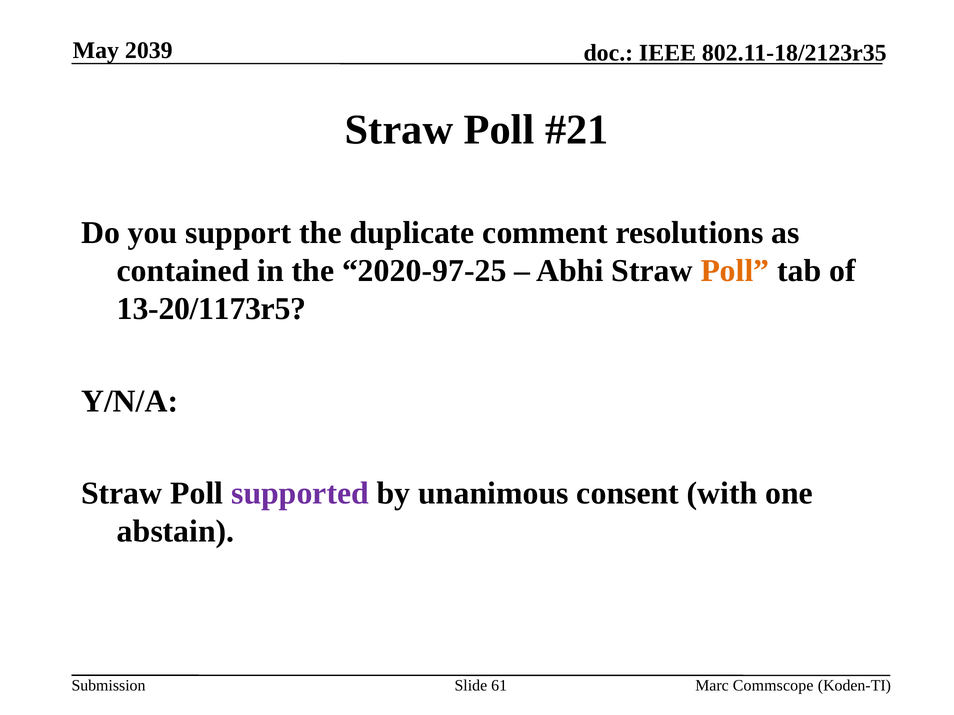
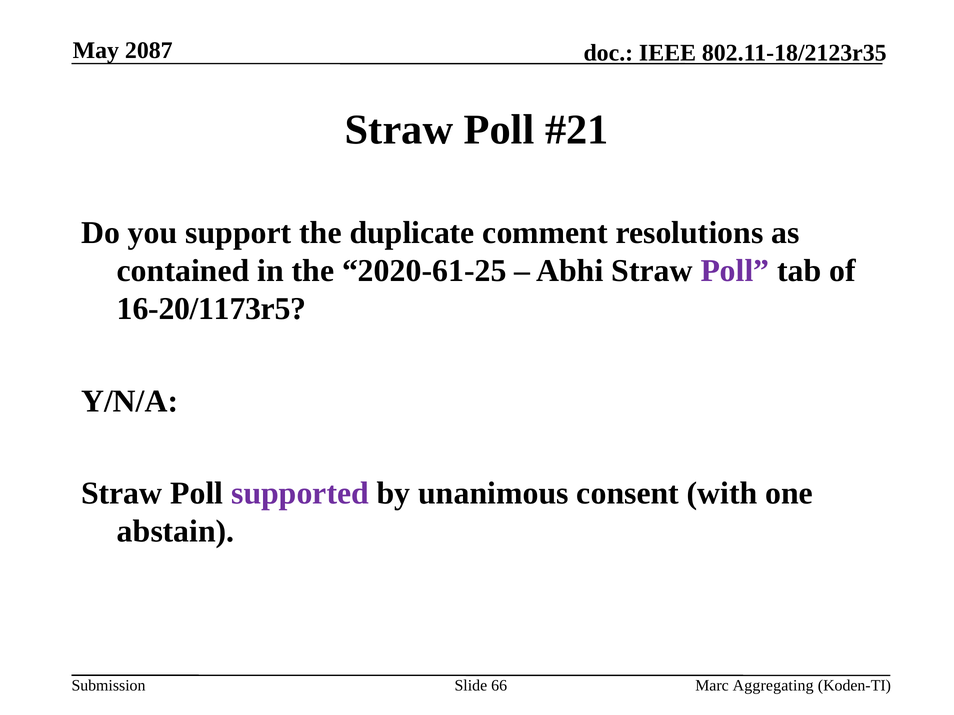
2039: 2039 -> 2087 (149, 51)
2020-97-25: 2020-97-25 -> 2020-61-25 (424, 271)
Poll colour: orange -> purple (735, 271)
13-20/1173r5: 13-20/1173r5 -> 16-20/1173r5 (212, 309)
61: 61 -> 66 (499, 686)
Commscope: Commscope -> Aggregating (773, 686)
